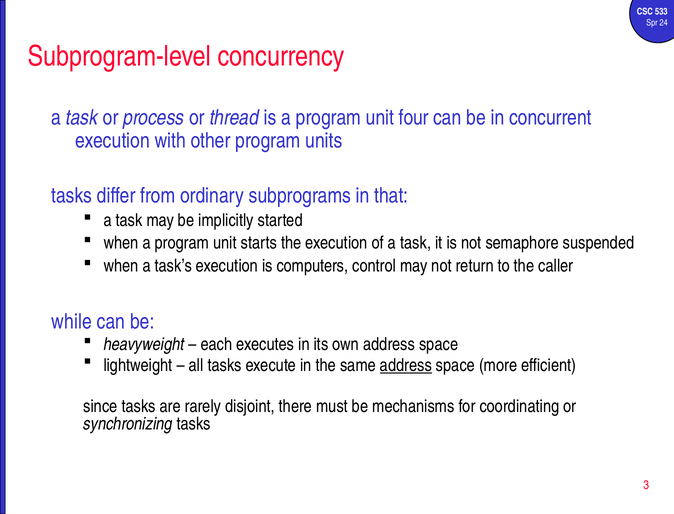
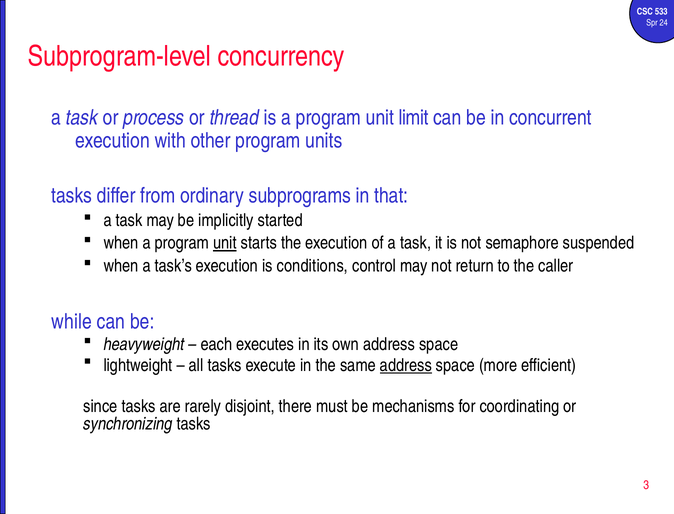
four: four -> limit (414, 117)
unit underline: none -> present (225, 243)
computers: computers -> conditions (312, 266)
